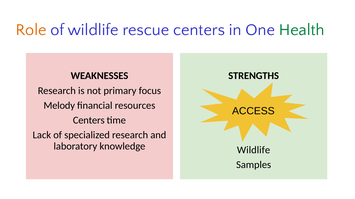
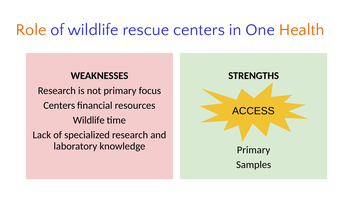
Health colour: green -> orange (302, 30)
Melody: Melody -> Centers (59, 106)
Centers: Centers -> Wildlife (89, 121)
Wildlife: Wildlife -> Primary (254, 150)
